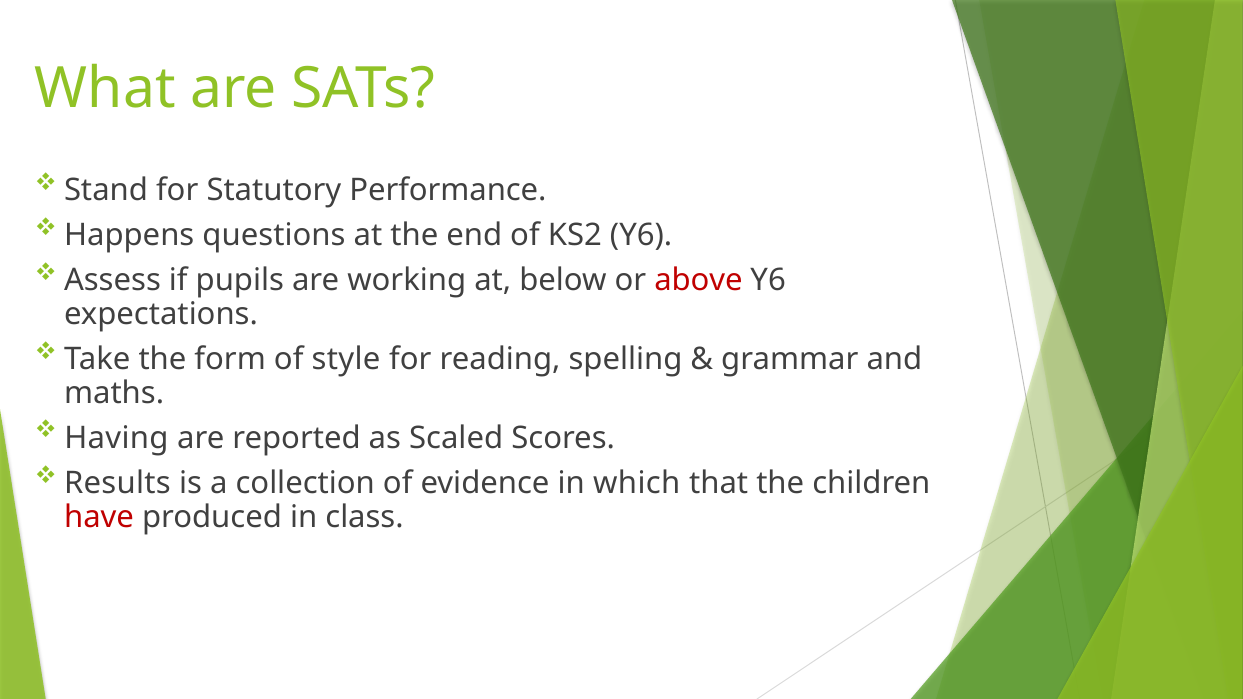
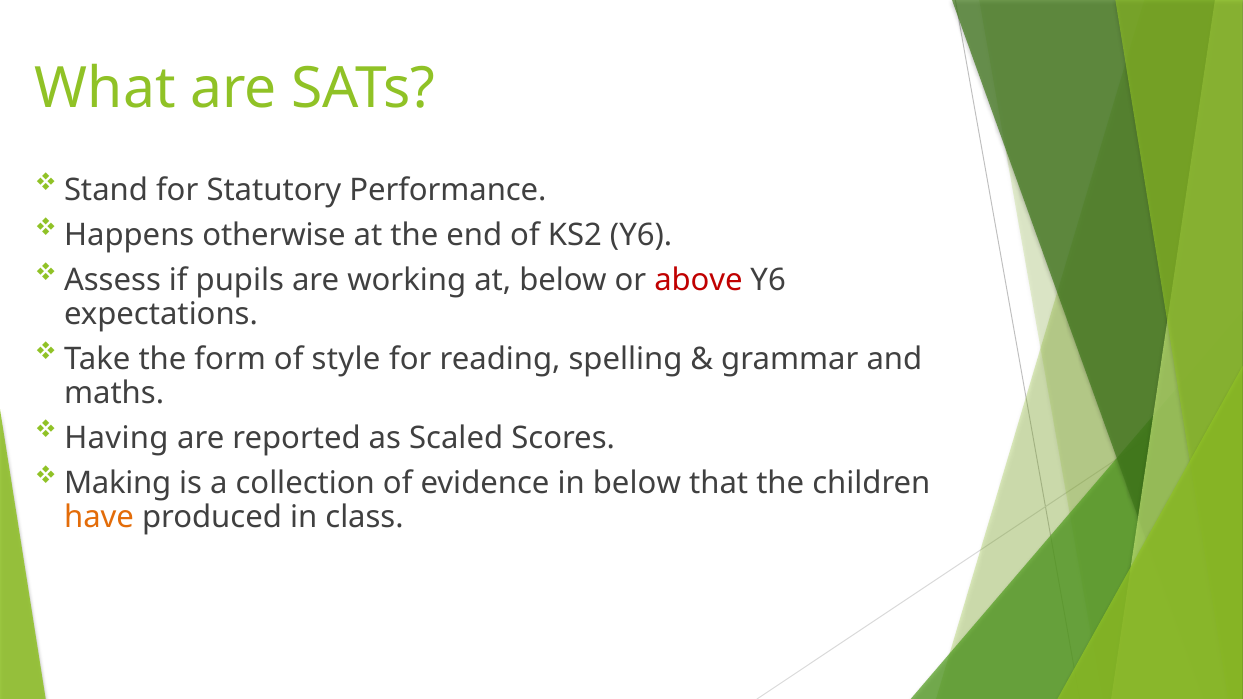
questions: questions -> otherwise (274, 236)
Results: Results -> Making (118, 483)
in which: which -> below (637, 483)
have colour: red -> orange (99, 517)
